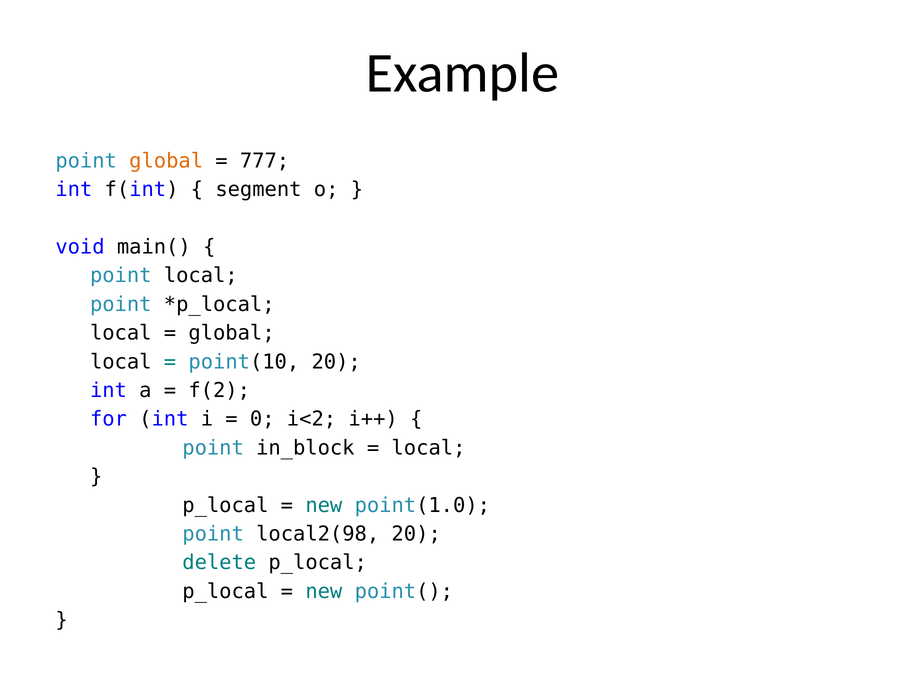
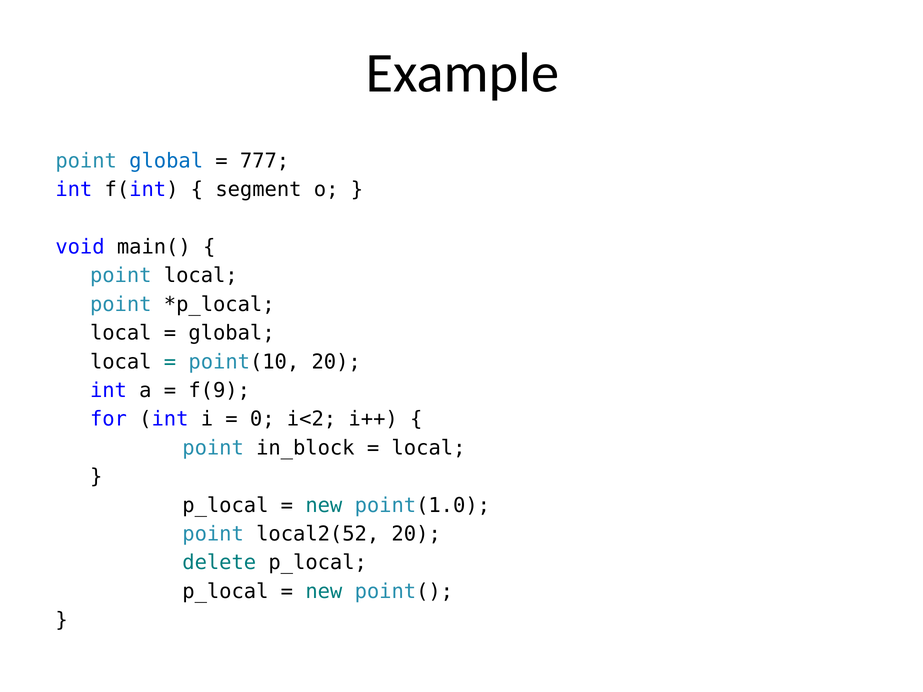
global colour: orange -> blue (166, 161)
f(2: f(2 -> f(9 (219, 391)
local2(98: local2(98 -> local2(52 (318, 534)
